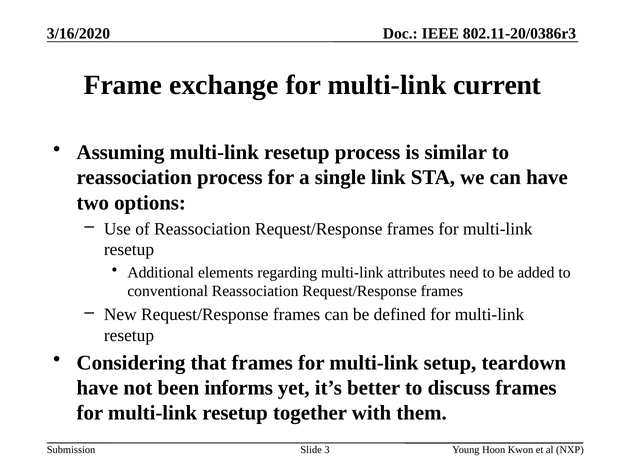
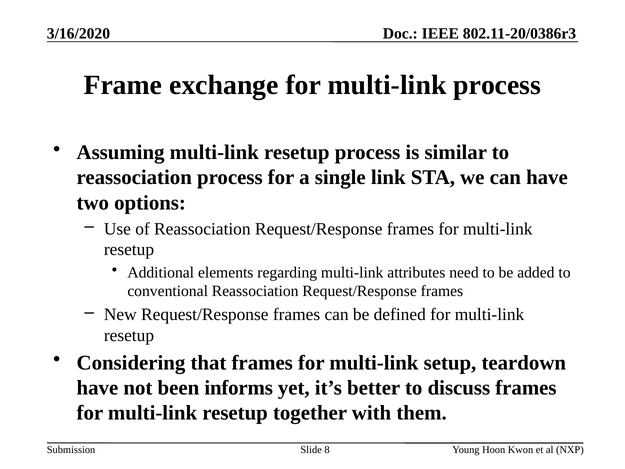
multi-link current: current -> process (497, 85)
3: 3 -> 8 (327, 450)
